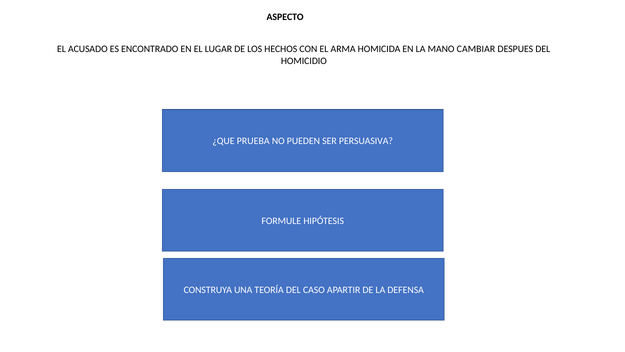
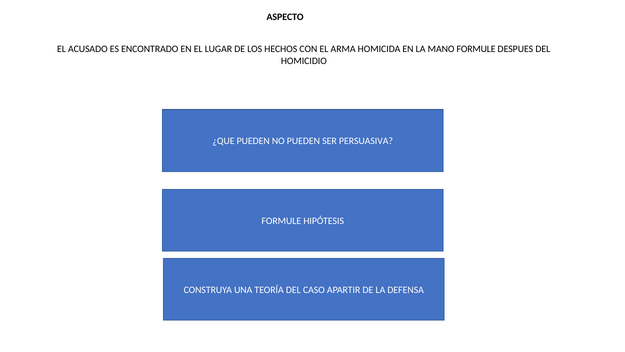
MANO CAMBIAR: CAMBIAR -> FORMULE (476, 49)
¿QUE PRUEBA: PRUEBA -> PUEDEN (253, 141)
